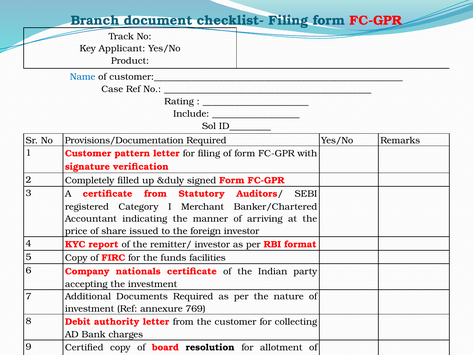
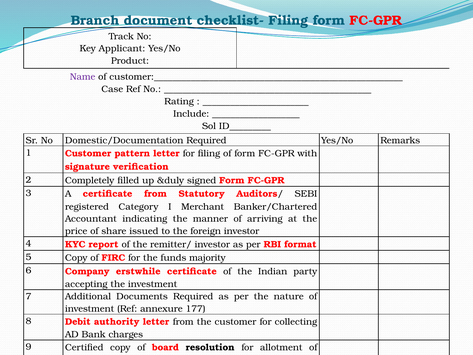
Name colour: blue -> purple (83, 77)
Provisions/Documentation: Provisions/Documentation -> Domestic/Documentation (124, 140)
facilities: facilities -> majority (207, 258)
nationals: nationals -> erstwhile (138, 271)
769: 769 -> 177 (196, 308)
